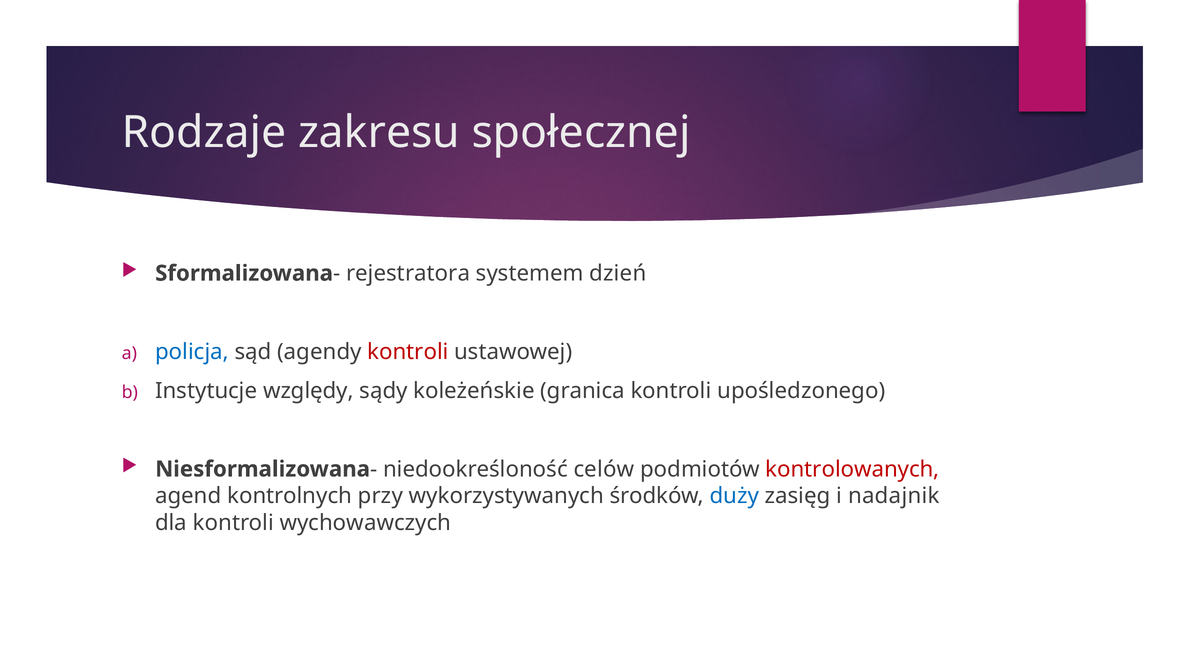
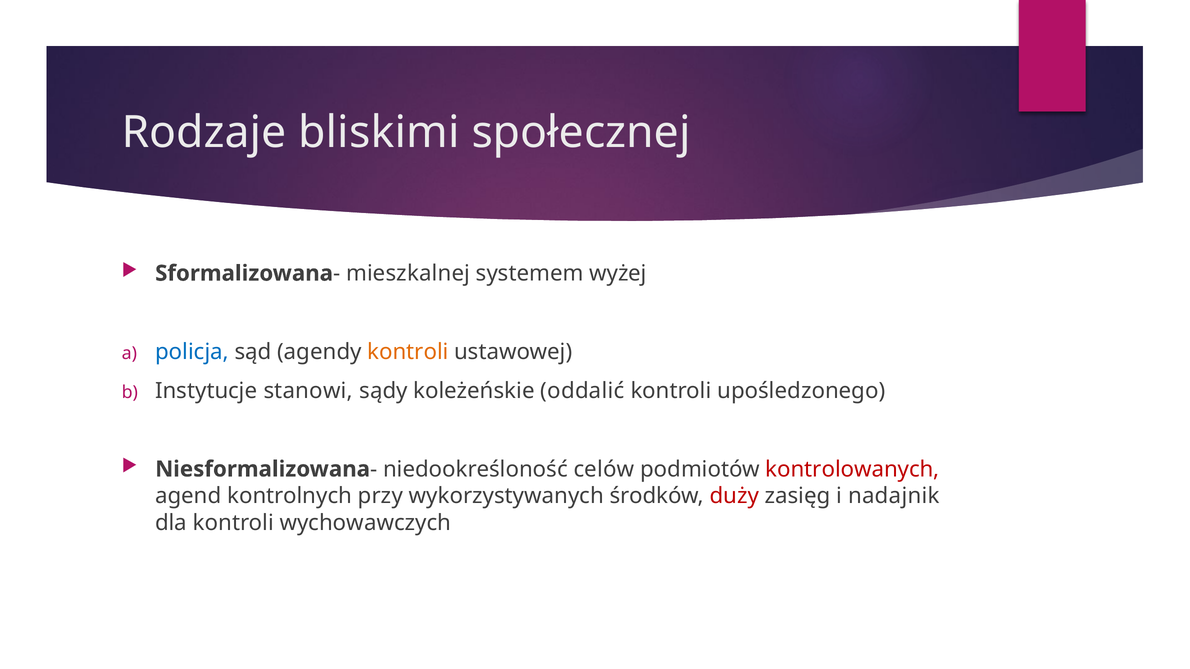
zakresu: zakresu -> bliskimi (379, 133)
rejestratora: rejestratora -> mieszkalnej (408, 274)
dzień: dzień -> wyżej (618, 274)
kontroli colour: red -> orange (408, 352)
względy: względy -> stanowi (308, 391)
granica: granica -> oddalić (582, 391)
duży colour: blue -> red (734, 496)
